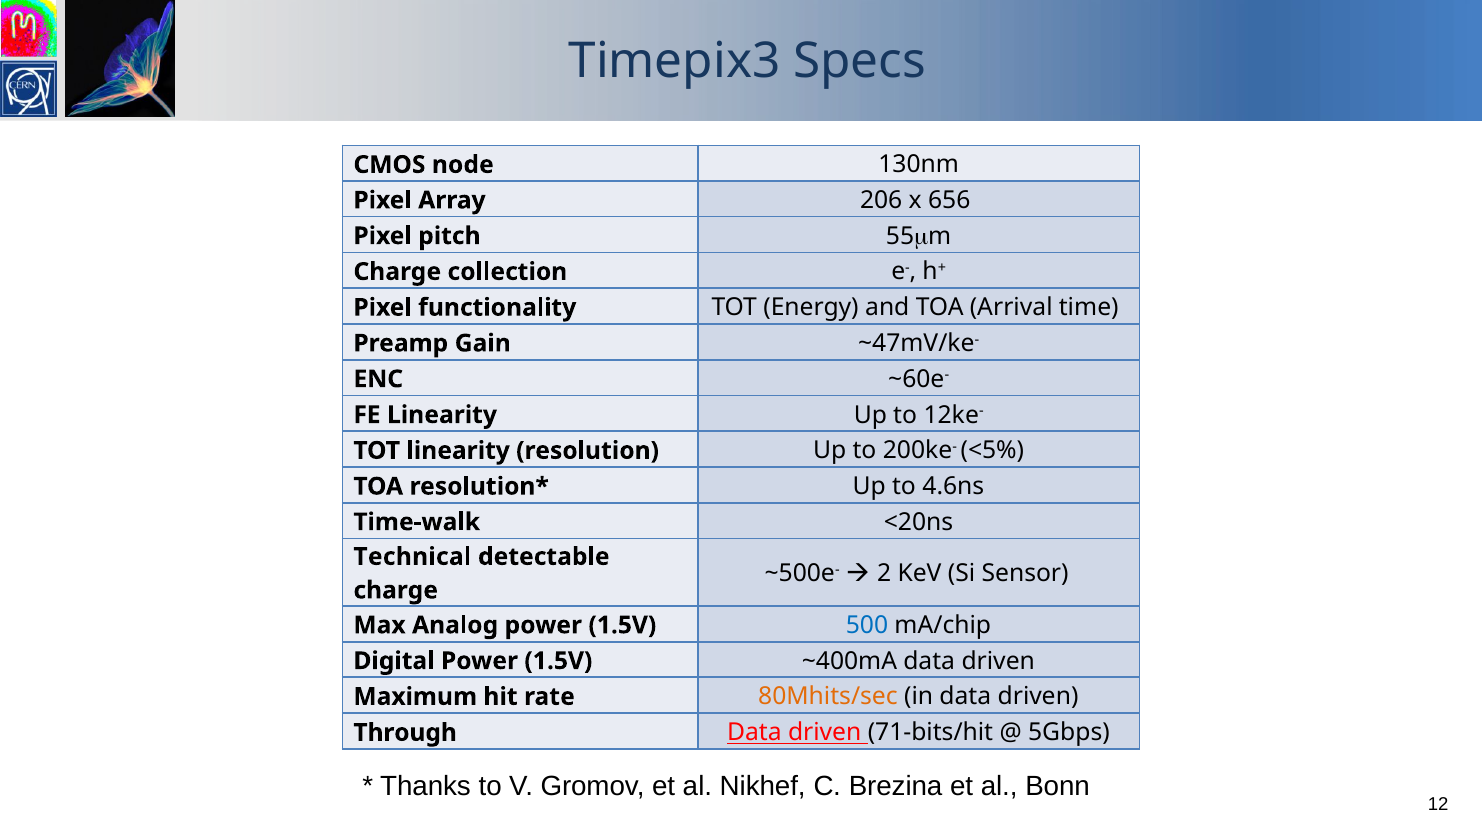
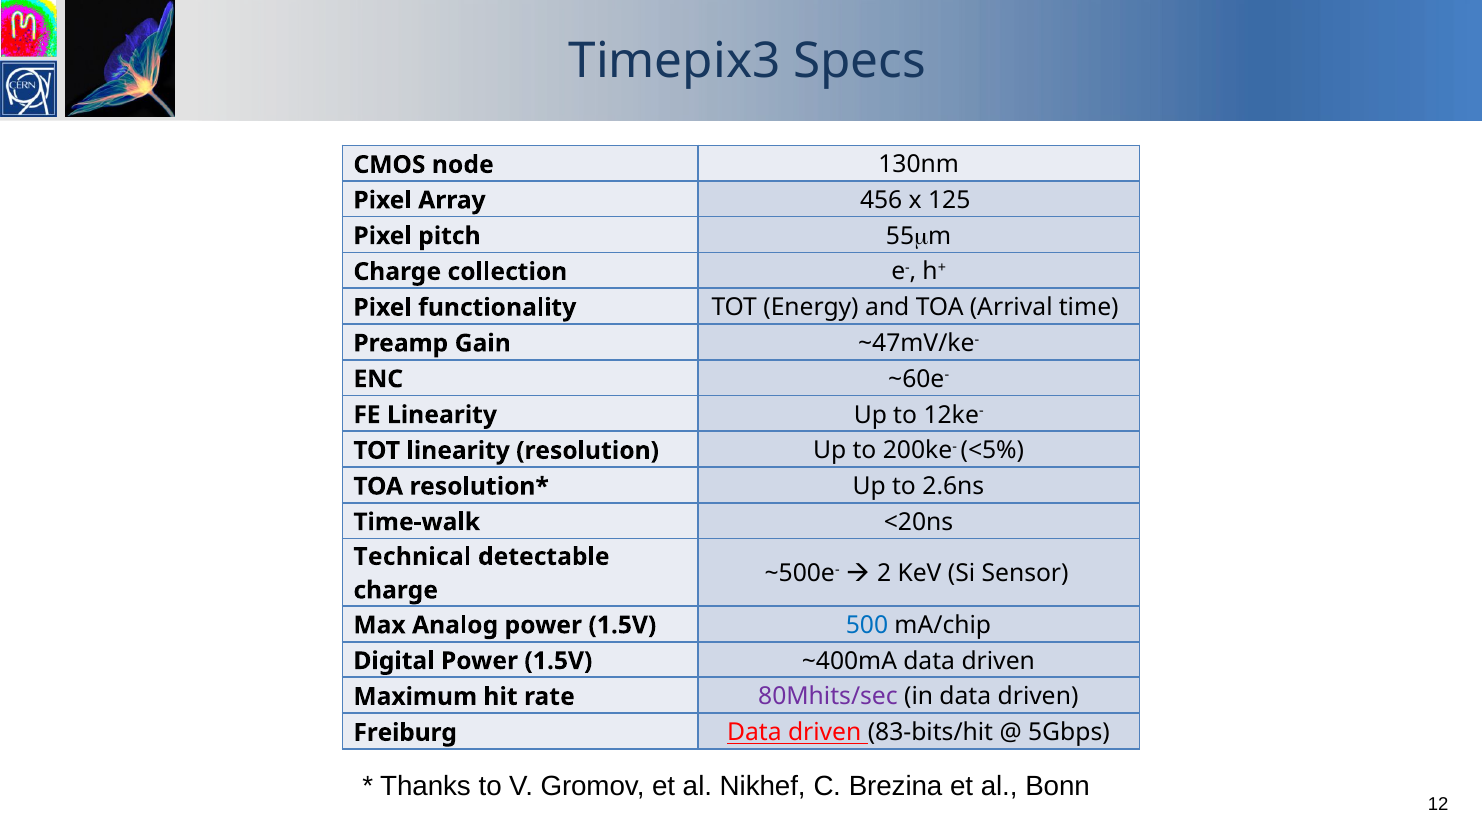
206: 206 -> 456 (881, 200)
656: 656 -> 125 (949, 200)
4.6ns: 4.6ns -> 2.6ns (953, 486)
80Mhits/sec colour: orange -> purple (828, 696)
Through: Through -> Freiburg (405, 732)
71-bits/hit: 71-bits/hit -> 83-bits/hit (930, 732)
